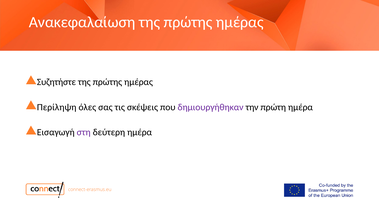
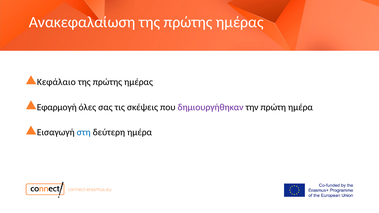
Συζητήστε: Συζητήστε -> Κεφάλαιο (56, 82)
Περίληψη: Περίληψη -> Εφαρμογή (57, 107)
στη colour: purple -> blue (84, 132)
